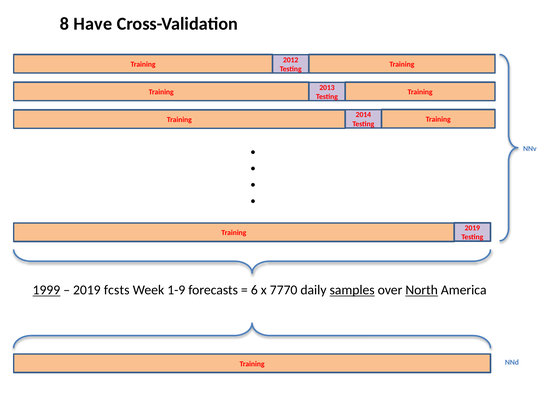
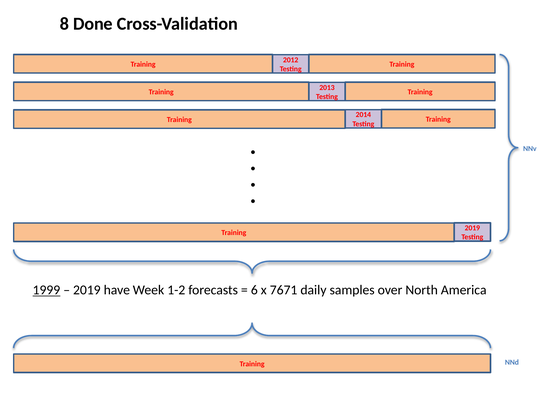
Have: Have -> Done (93, 24)
fcsts: fcsts -> have (117, 290)
1-9: 1-9 -> 1-2 (176, 290)
7770: 7770 -> 7671 (284, 290)
samples underline: present -> none (352, 290)
North underline: present -> none (422, 290)
